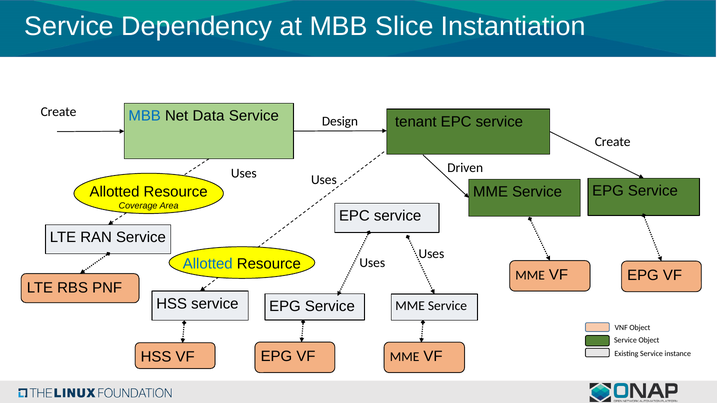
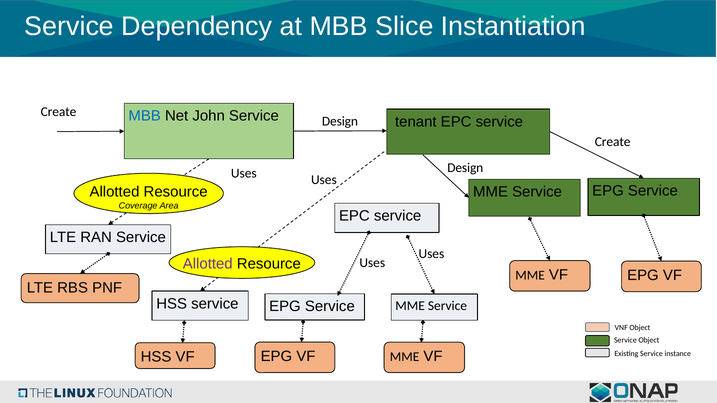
Data: Data -> John (209, 116)
Driven: Driven -> Design (465, 168)
Allotted colour: blue -> purple (208, 264)
